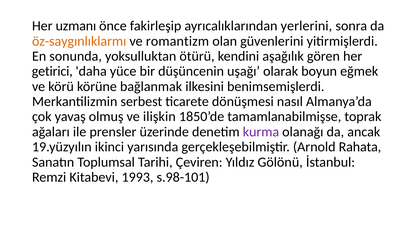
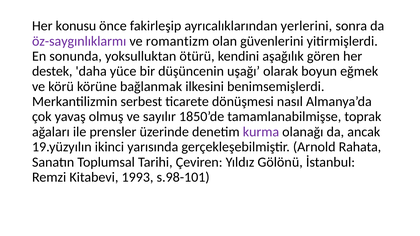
uzmanı: uzmanı -> konusu (76, 26)
öz-saygınlıklarmı colour: orange -> purple (79, 41)
getirici: getirici -> destek (52, 71)
ilişkin: ilişkin -> sayılır (159, 117)
